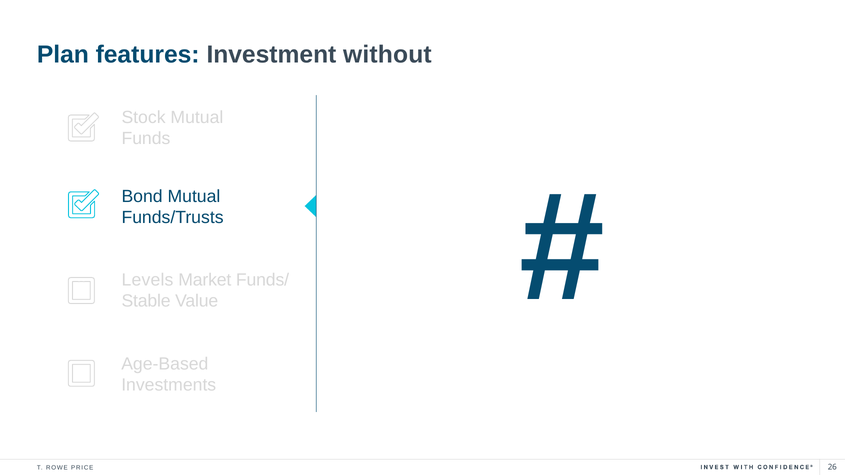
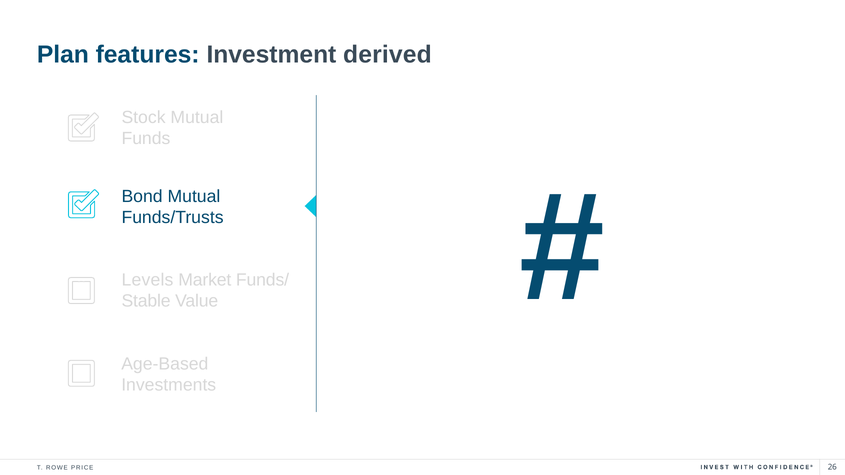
without: without -> derived (387, 55)
